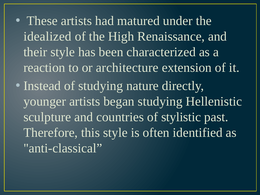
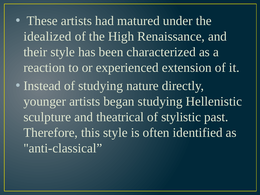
architecture: architecture -> experienced (127, 68)
countries: countries -> theatrical (120, 117)
